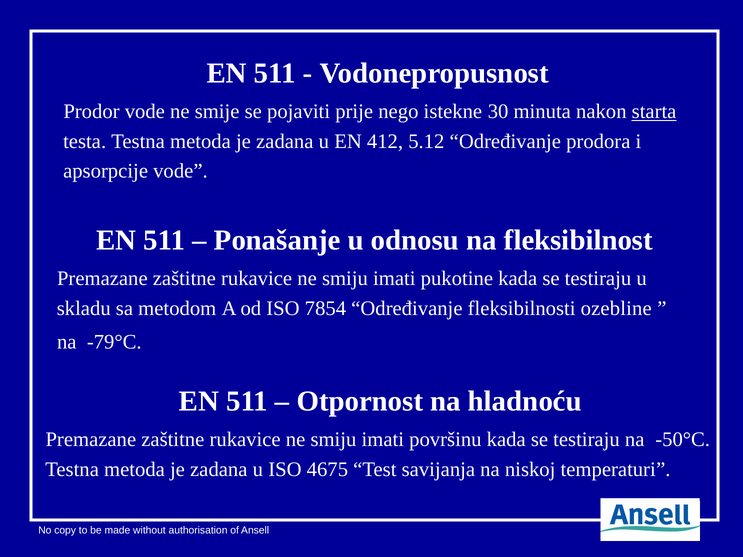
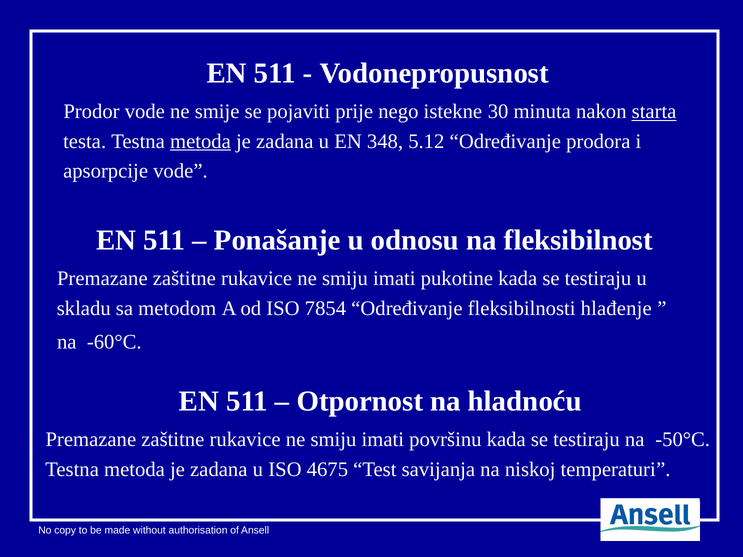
metoda underline: none -> present (200, 141)
412: 412 -> 348 (385, 141)
ozebline: ozebline -> hlađenje (616, 308)
-79°C: -79°C -> -60°C (114, 342)
